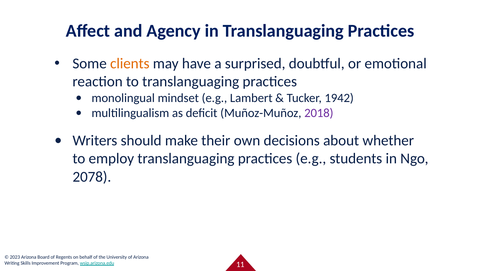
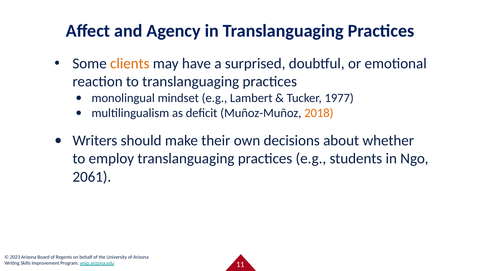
1942: 1942 -> 1977 (339, 98)
2018 colour: purple -> orange (319, 113)
2078: 2078 -> 2061 (92, 176)
